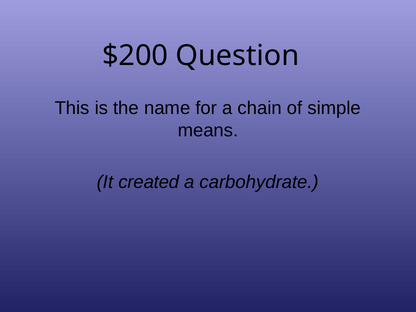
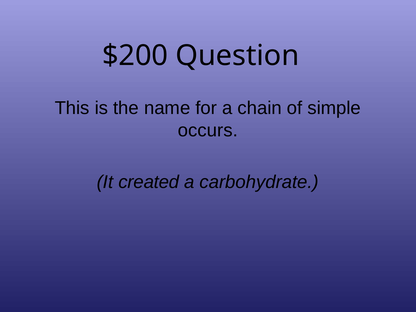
means: means -> occurs (208, 130)
